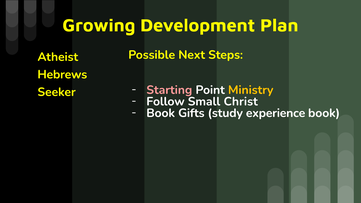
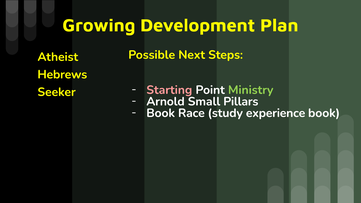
Ministry colour: yellow -> light green (251, 90)
Follow: Follow -> Arnold (166, 101)
Christ: Christ -> Pillars (241, 101)
Gifts: Gifts -> Race (191, 113)
